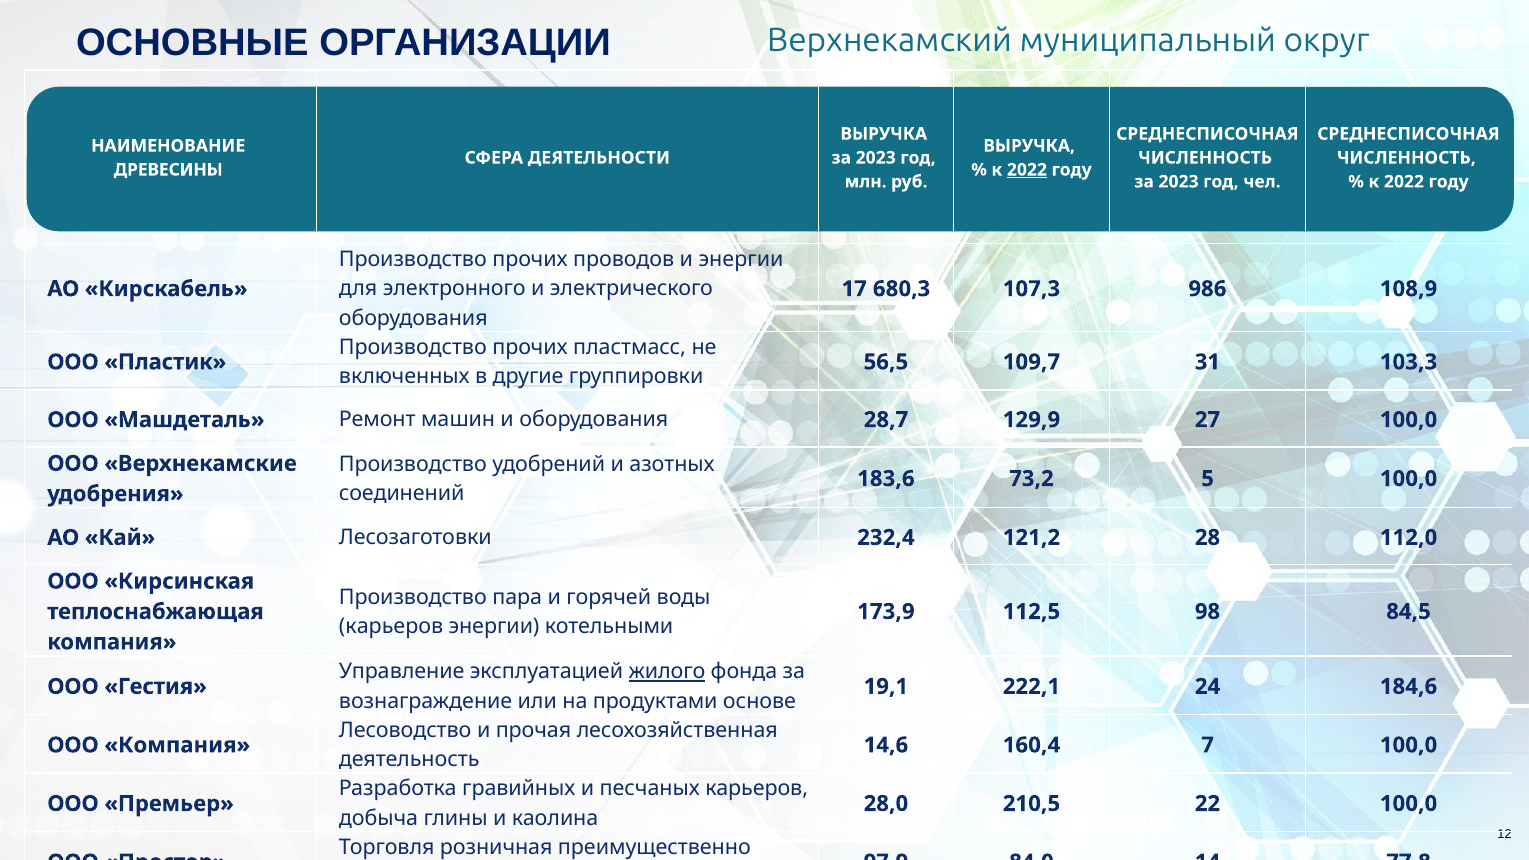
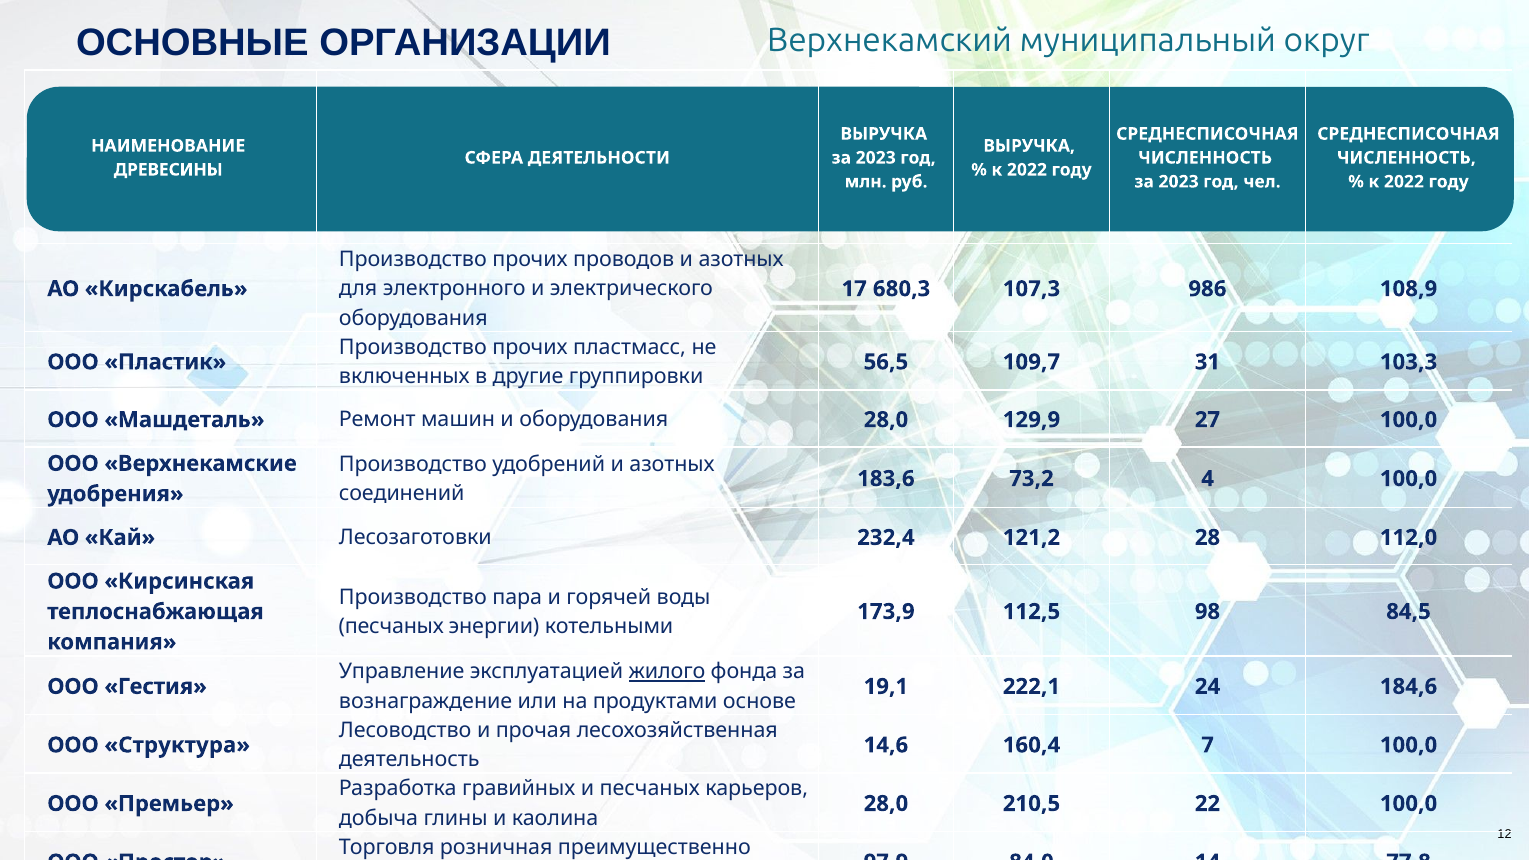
2022 underline: present -> none (1027, 170)
проводов и энергии: энергии -> азотных (741, 260)
оборудования 28,7: 28,7 -> 28,0 (886, 420)
5: 5 -> 4 (1208, 479)
карьеров: карьеров -> песчаных (391, 626)
ООО Компания: Компания -> Структура (177, 745)
